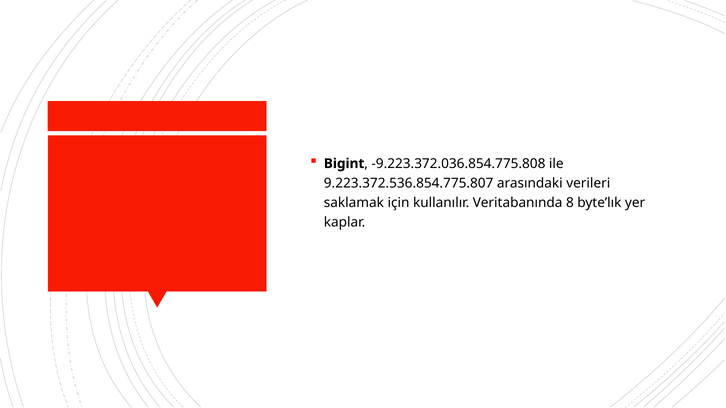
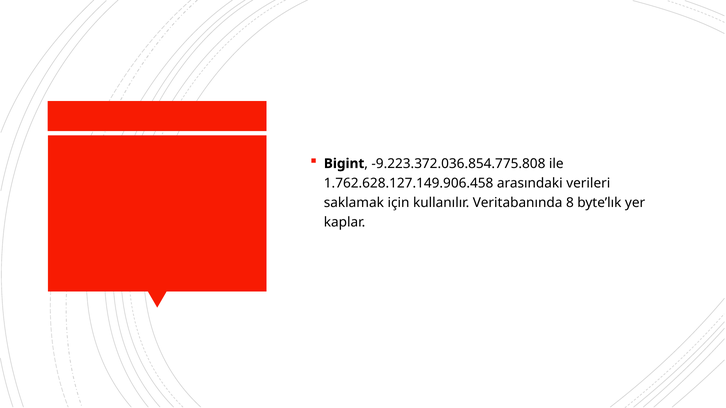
9.223.372.536.854.775.807: 9.223.372.536.854.775.807 -> 1.762.628.127.149.906.458 (409, 183)
